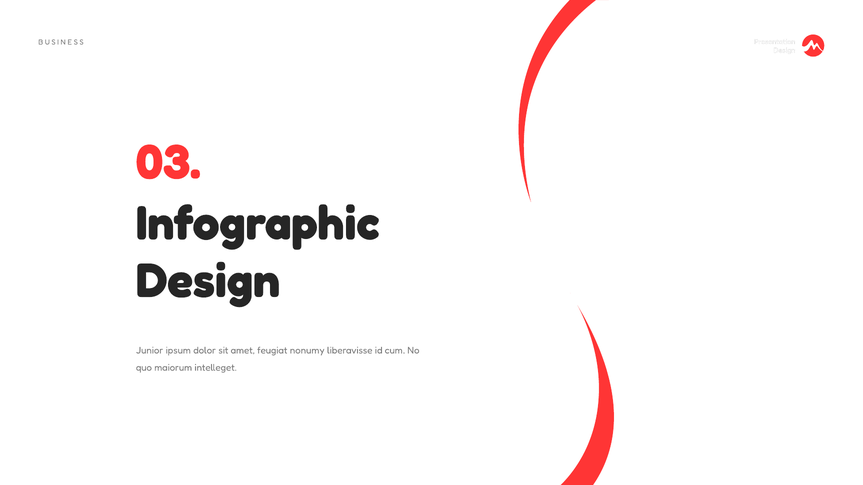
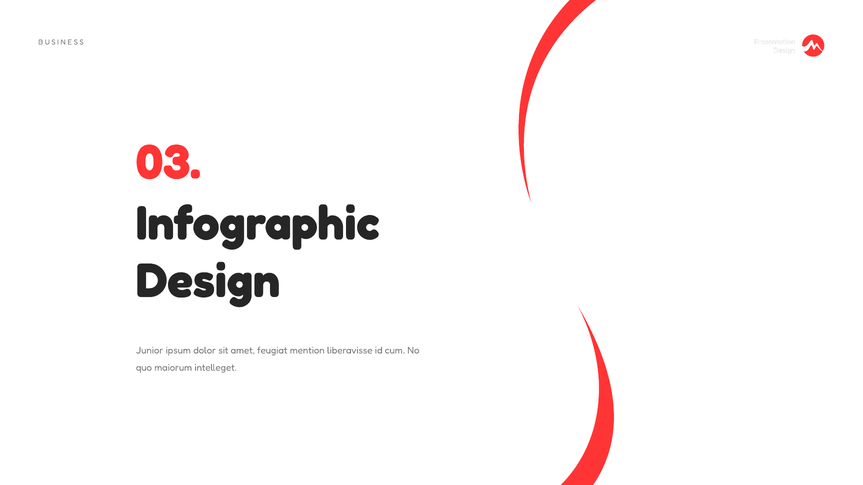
nonumy: nonumy -> mention (307, 351)
